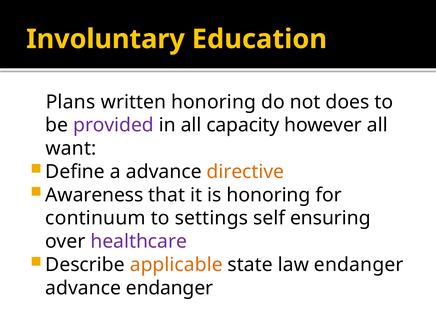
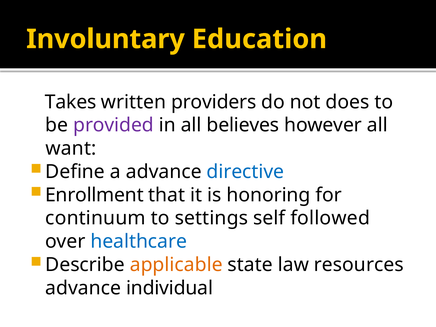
Plans: Plans -> Takes (71, 102)
written honoring: honoring -> providers (214, 102)
capacity: capacity -> believes (243, 125)
directive colour: orange -> blue (245, 172)
Awareness: Awareness -> Enrollment (94, 195)
ensuring: ensuring -> followed (330, 218)
healthcare colour: purple -> blue (139, 242)
law endanger: endanger -> resources (359, 265)
advance endanger: endanger -> individual (170, 288)
